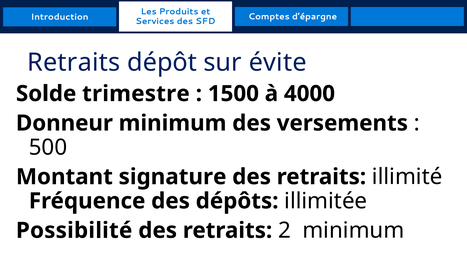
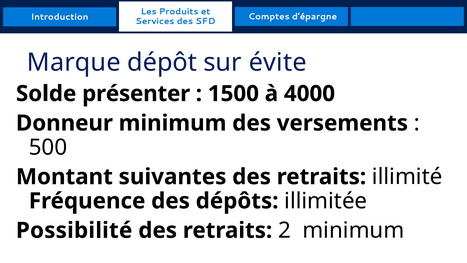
Retraits: Retraits -> Marque (74, 63)
trimestre: trimestre -> présenter (136, 94)
signature: signature -> suivantes (173, 177)
